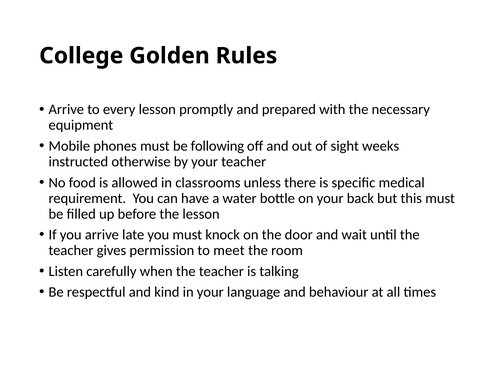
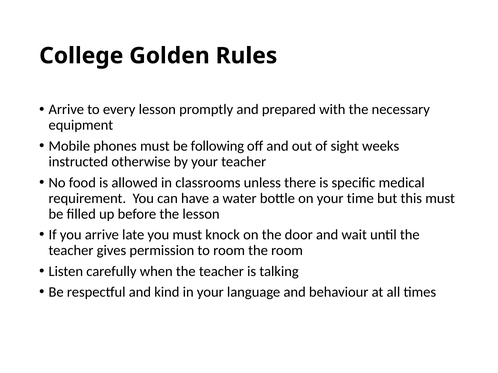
back: back -> time (360, 198)
to meet: meet -> room (229, 251)
